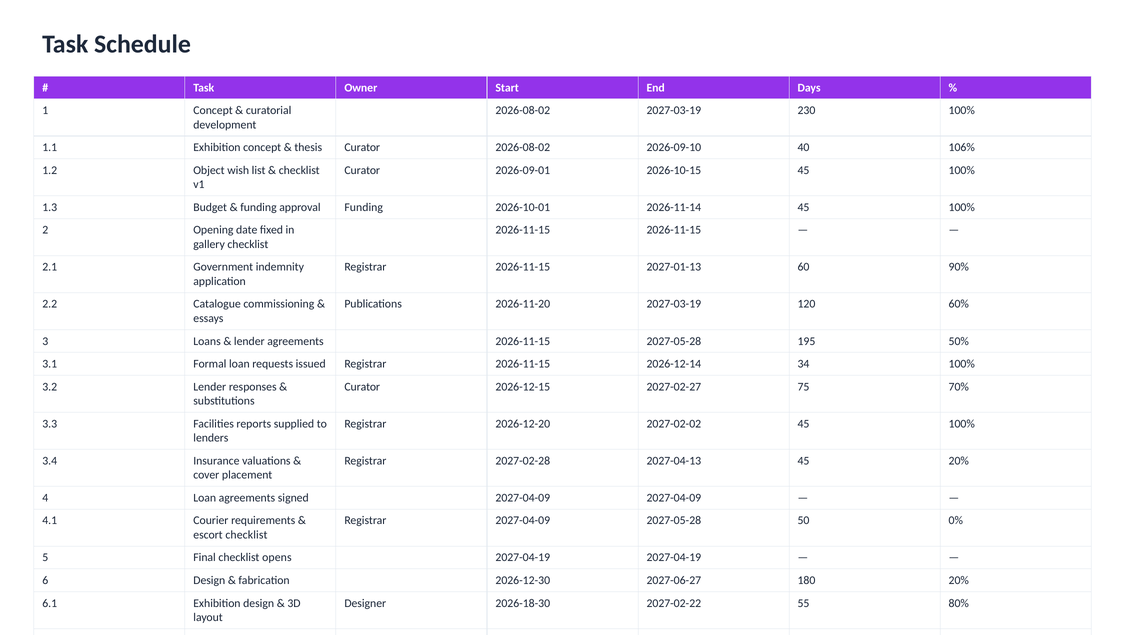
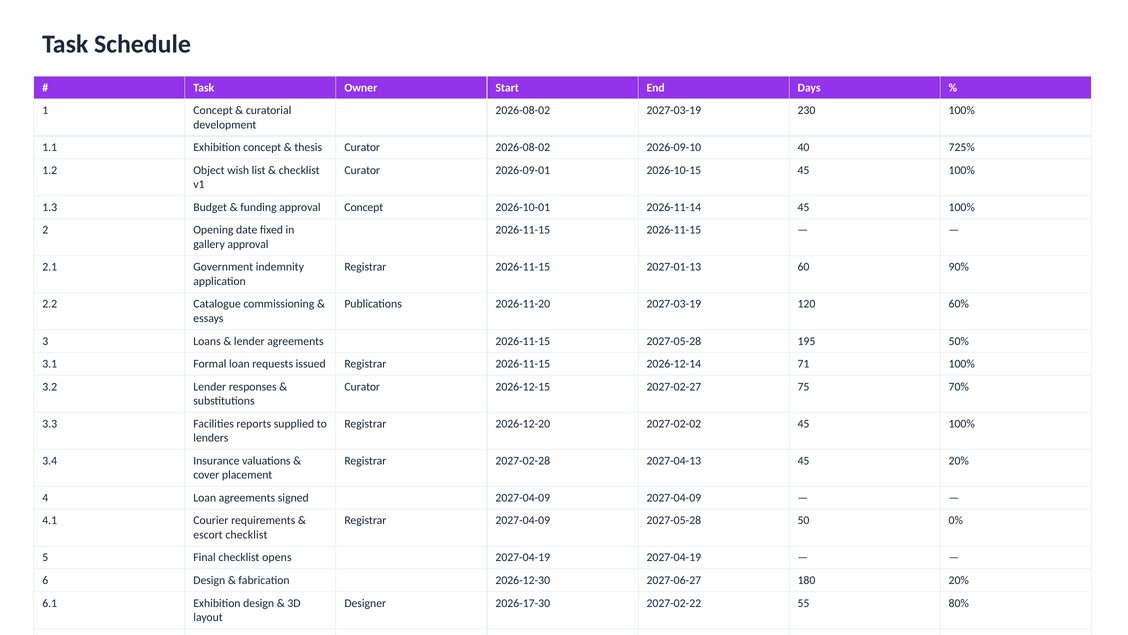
106%: 106% -> 725% (962, 147)
approval Funding: Funding -> Concept (364, 207)
gallery checklist: checklist -> approval (248, 244)
34: 34 -> 71 (804, 364)
2026-18-30: 2026-18-30 -> 2026-17-30 (523, 603)
